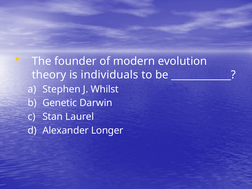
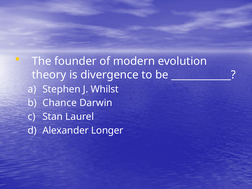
individuals: individuals -> divergence (109, 75)
Genetic: Genetic -> Chance (60, 103)
